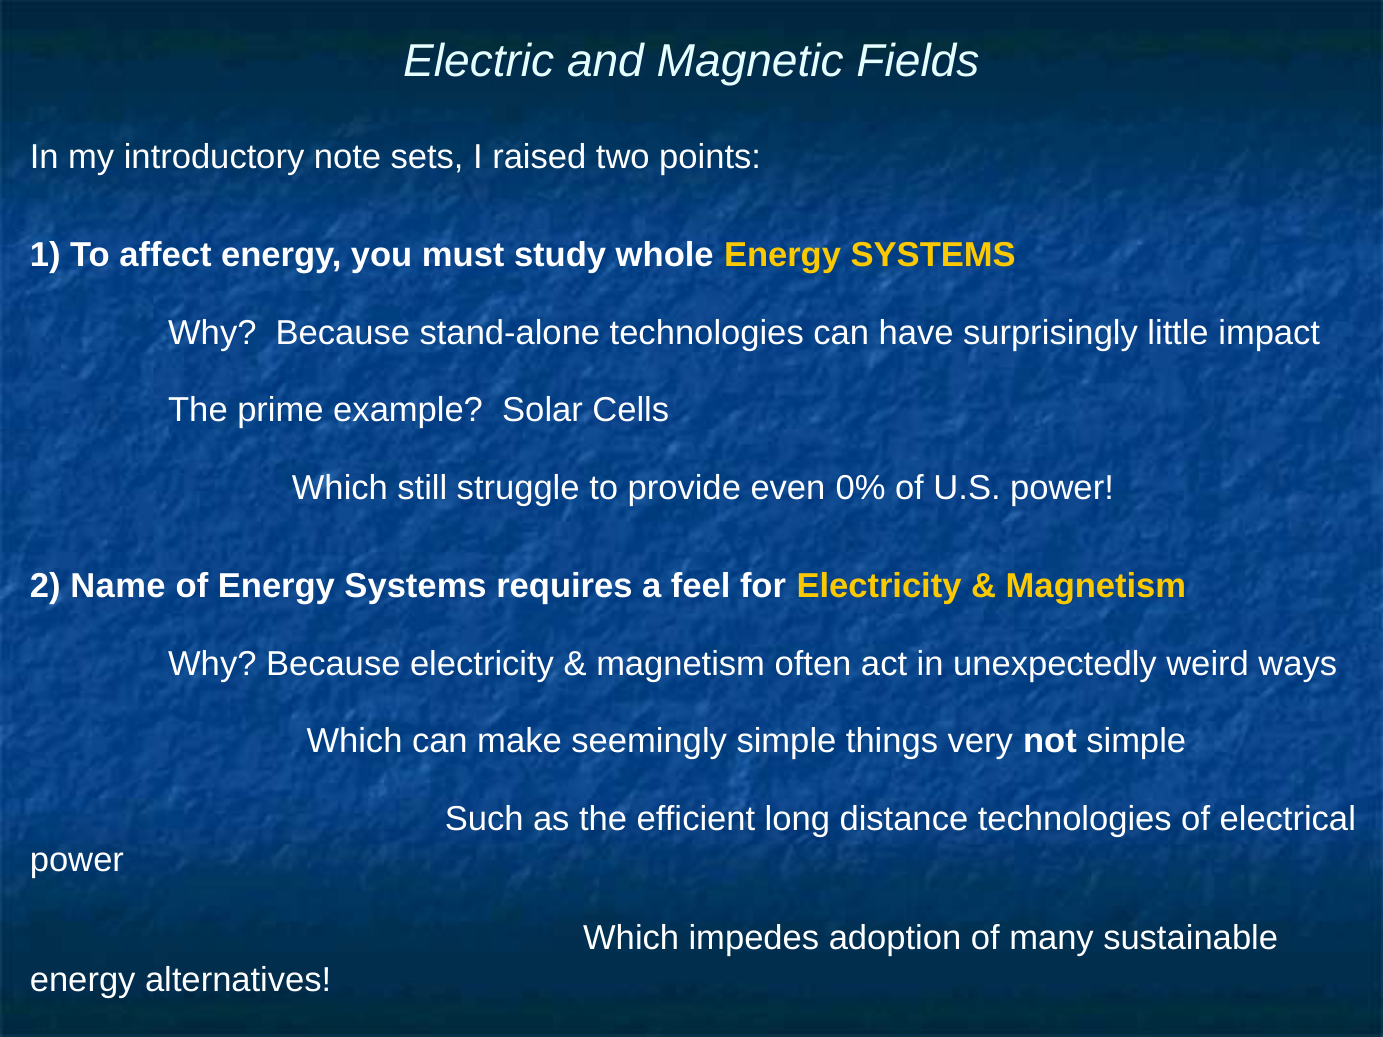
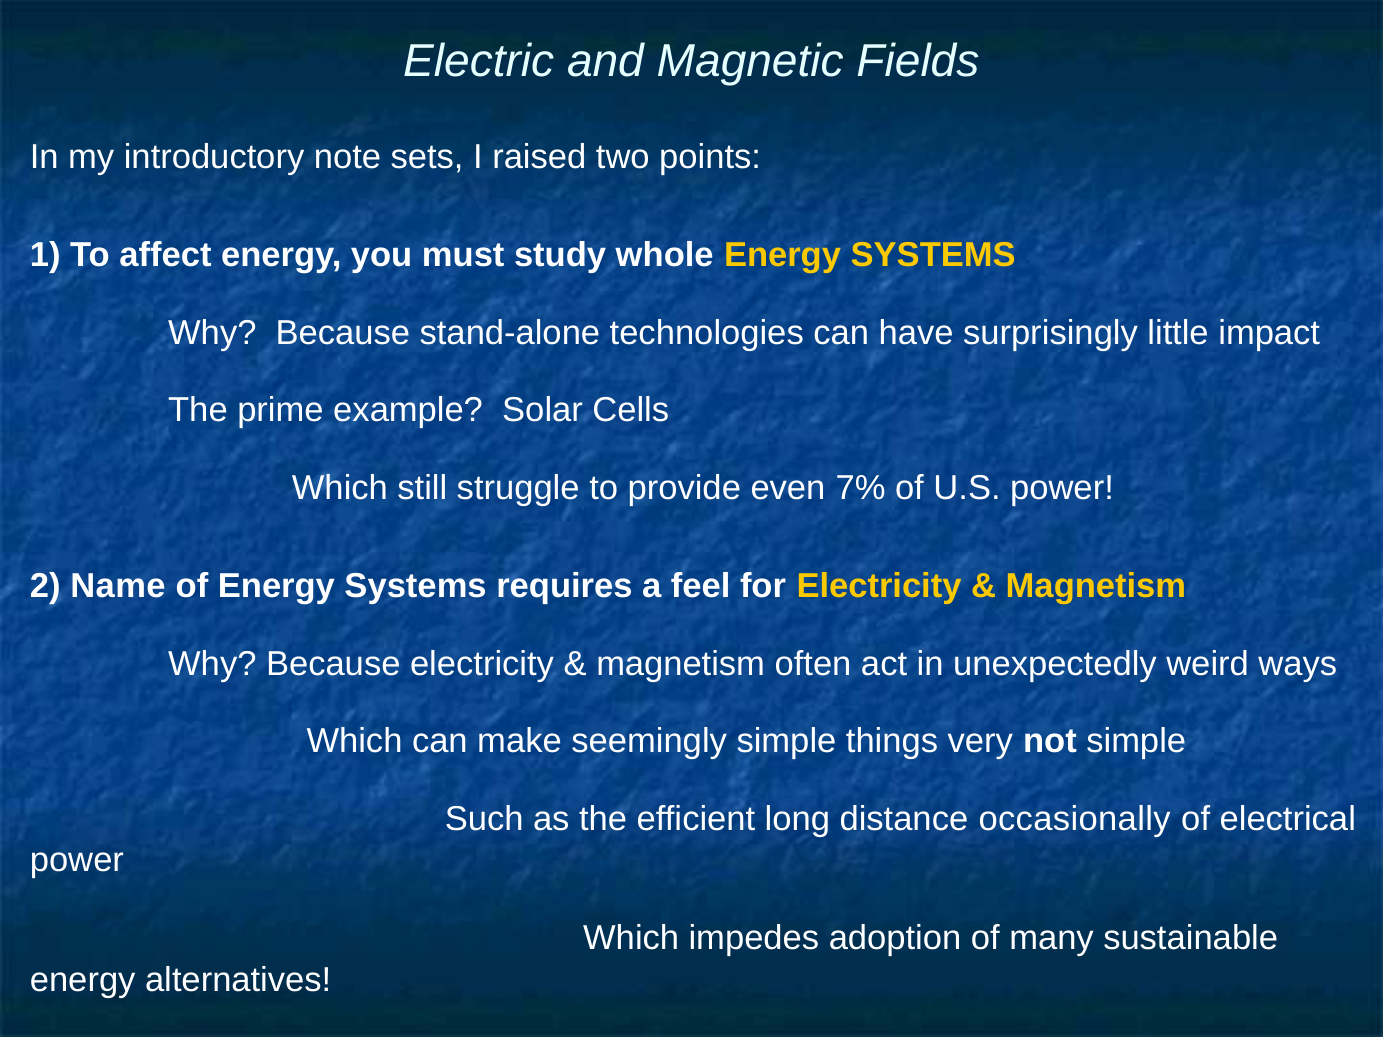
0%: 0% -> 7% (861, 488)
distance technologies: technologies -> occasionally (1075, 819)
